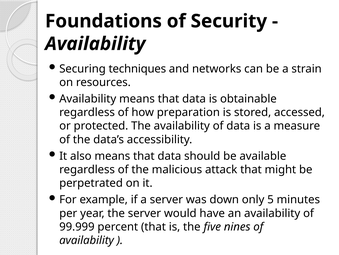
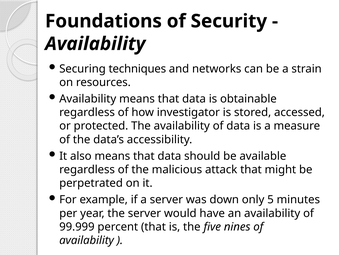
preparation: preparation -> investigator (188, 112)
